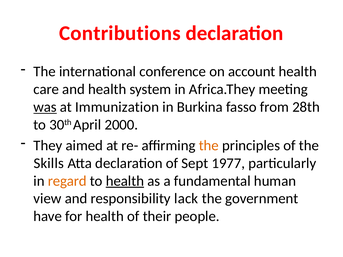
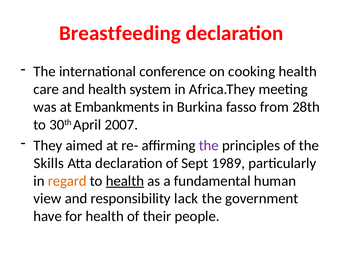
Contributions: Contributions -> Breastfeeding (120, 33)
account: account -> cooking (252, 72)
was underline: present -> none (45, 107)
Immunization: Immunization -> Embankments (117, 107)
2000: 2000 -> 2007 (121, 125)
the colour: orange -> purple (209, 146)
1977: 1977 -> 1989 (228, 163)
